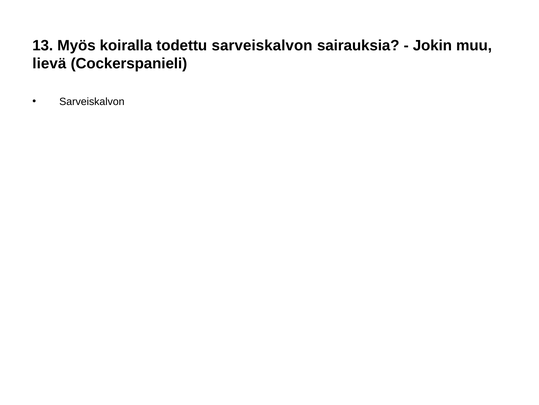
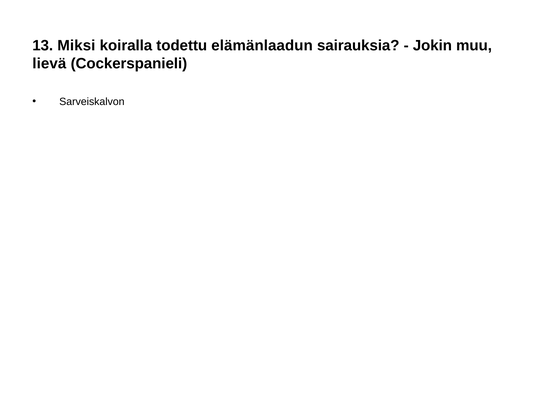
Myös: Myös -> Miksi (76, 45)
todettu sarveiskalvon: sarveiskalvon -> elämänlaadun (262, 45)
